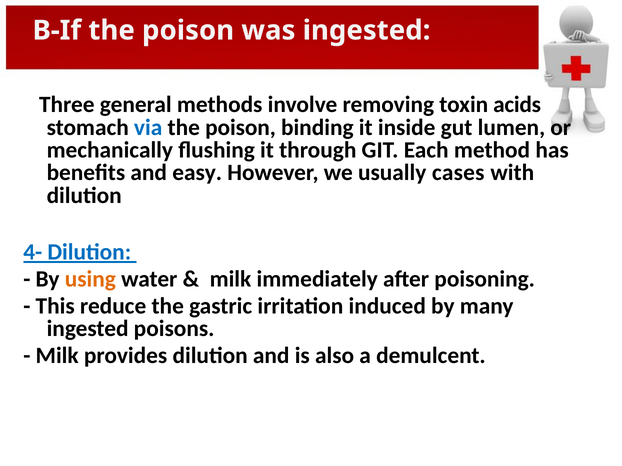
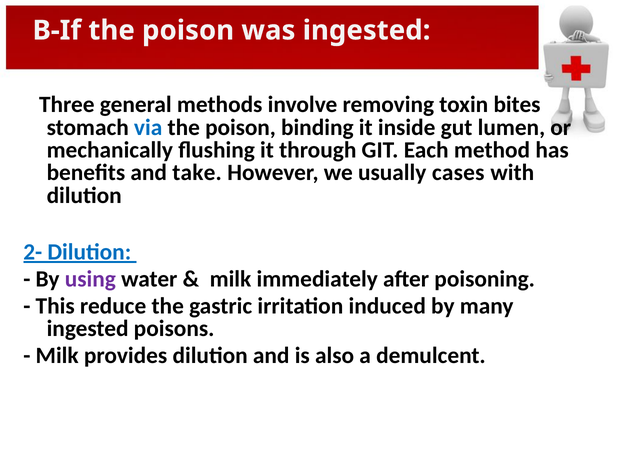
acids: acids -> bites (517, 105)
easy: easy -> take (197, 173)
4-: 4- -> 2- (33, 252)
using colour: orange -> purple (90, 279)
